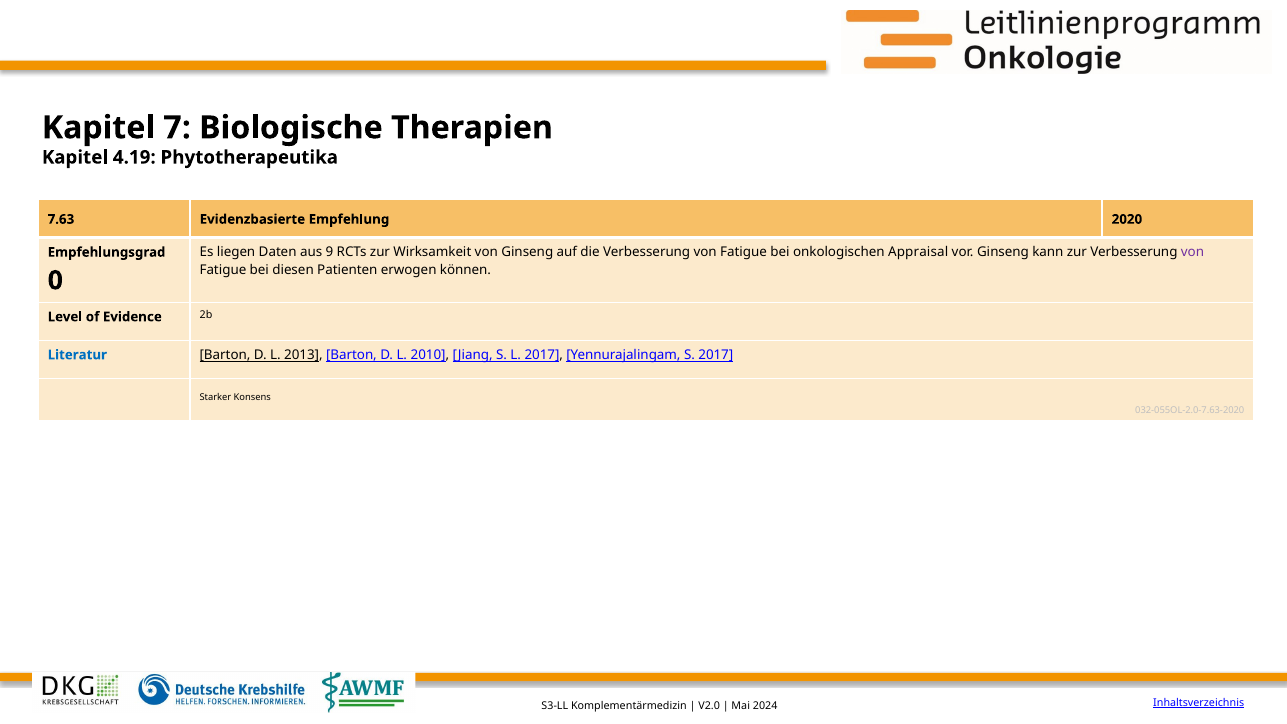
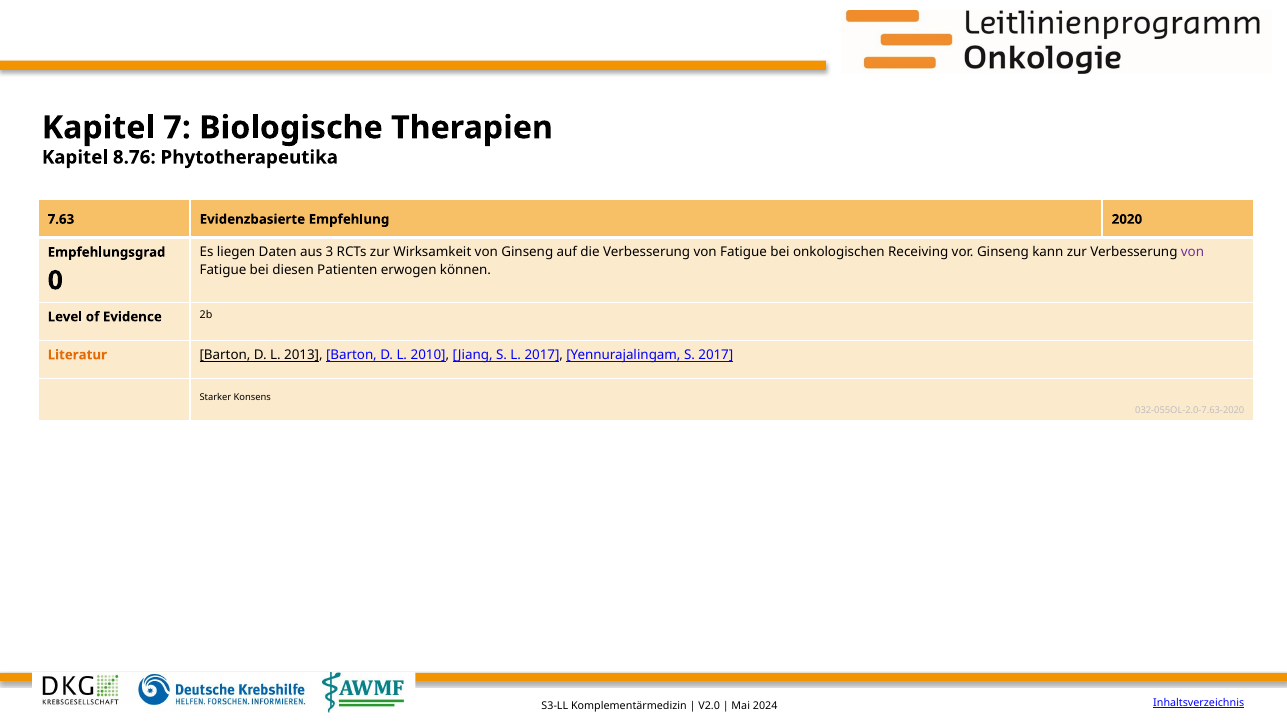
4.19: 4.19 -> 8.76 (134, 157)
9: 9 -> 3 (329, 252)
Appraisal: Appraisal -> Receiving (918, 252)
Literatur colour: blue -> orange (77, 355)
